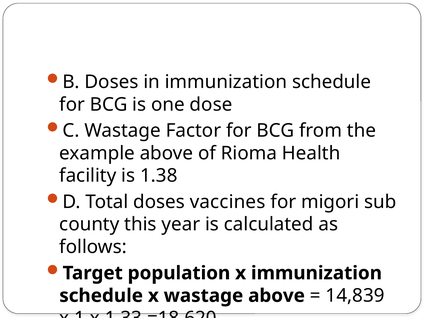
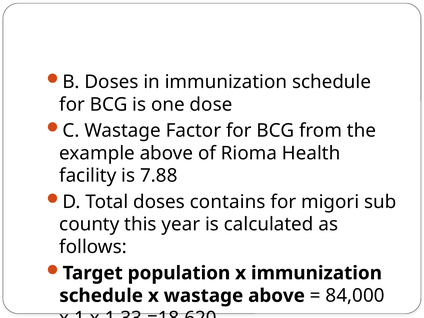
1.38: 1.38 -> 7.88 (159, 176)
vaccines: vaccines -> contains (228, 202)
14,839: 14,839 -> 84,000 (355, 296)
